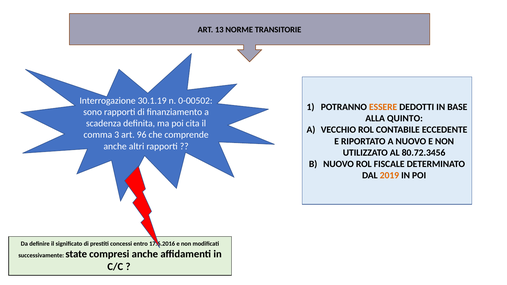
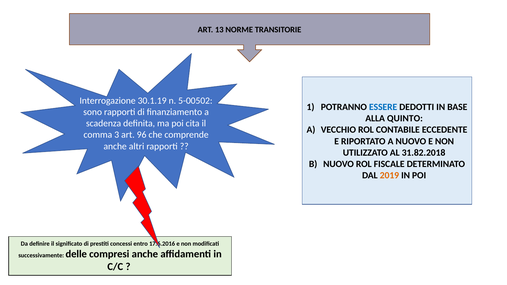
0-00502: 0-00502 -> 5-00502 (195, 101)
ESSERE colour: orange -> blue (383, 107)
80.72.3456: 80.72.3456 -> 31.82.2018 (424, 153)
state: state -> delle (76, 254)
